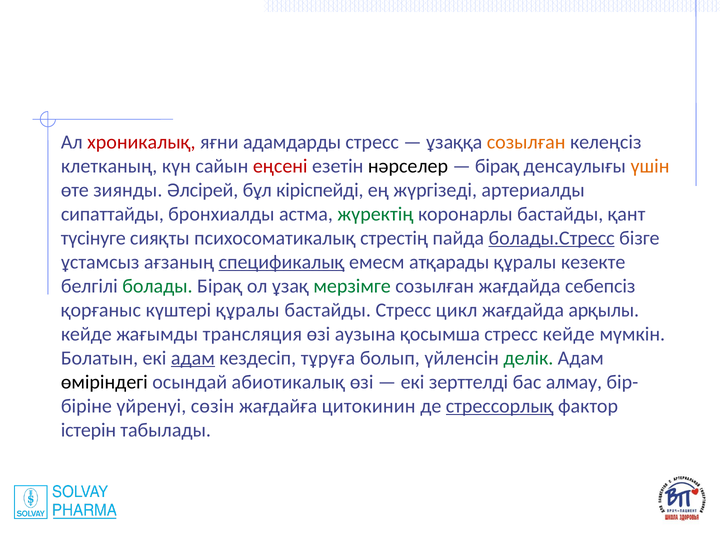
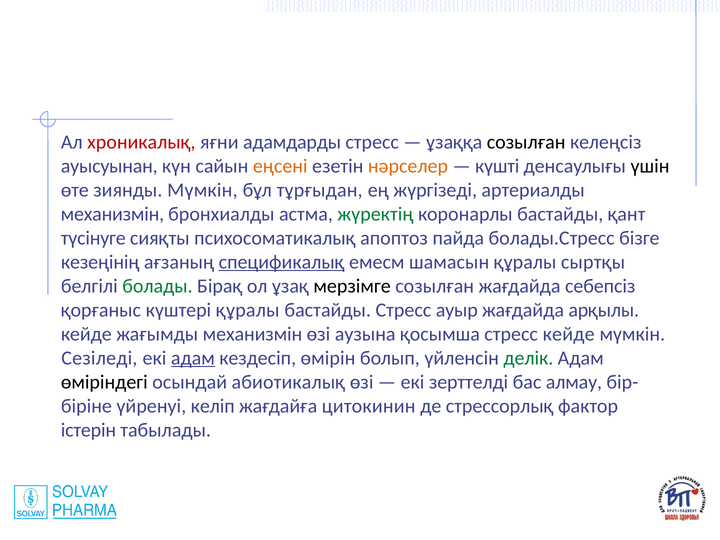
созылған colour: orange -> black (526, 142)
клетканың: клетканың -> ауысуынан (109, 166)
еңсені colour: red -> orange (280, 166)
нәрселер colour: black -> orange (408, 166)
бірақ: бірақ -> күшті (497, 166)
үшін colour: orange -> black (650, 166)
зиянды Әлсірей: Әлсірей -> Мүмкін (202, 190)
кіріспейді: кіріспейді -> тұрғыдан (320, 190)
сипаттайды: сипаттайды -> механизмін (112, 214)
стрестің: стрестің -> апоптоз (394, 238)
болады.Стресс underline: present -> none (552, 238)
ұстамсыз: ұстамсыз -> кезеңінің (100, 262)
атқарады: атқарады -> шамасын (449, 262)
кезекте: кезекте -> сыртқы (593, 262)
мерзімге colour: green -> black (352, 286)
цикл: цикл -> ауыр (457, 310)
жағымды трансляция: трансляция -> механизмін (253, 334)
Болатын: Болатын -> Сезіледі (99, 358)
тұруға: тұруға -> өмірін (328, 358)
сөзін: сөзін -> келіп (213, 406)
стрессорлық underline: present -> none (500, 406)
